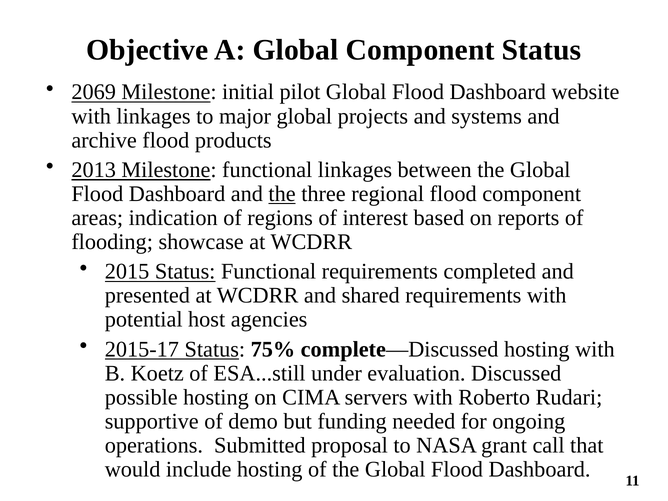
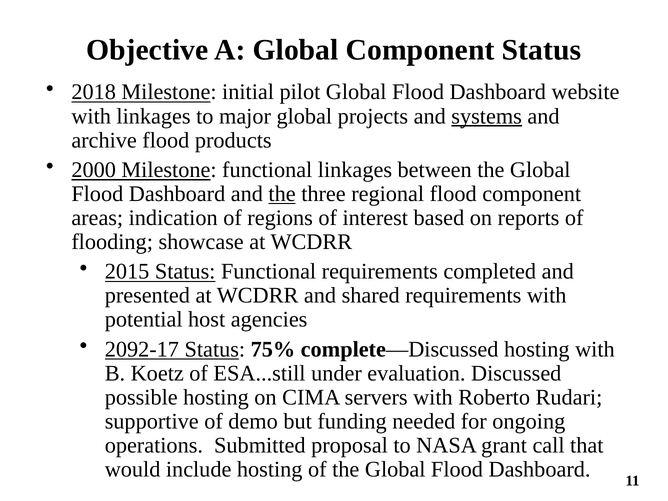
2069: 2069 -> 2018 (94, 92)
systems underline: none -> present (487, 116)
2013: 2013 -> 2000 (94, 170)
2015-17: 2015-17 -> 2092-17 (142, 349)
